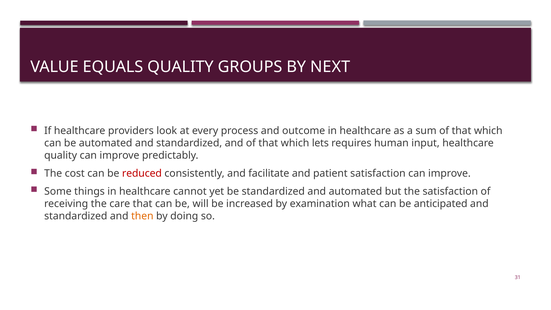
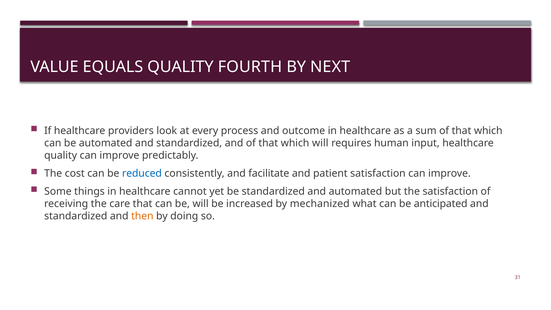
GROUPS: GROUPS -> FOURTH (250, 67)
which lets: lets -> will (320, 143)
reduced colour: red -> blue (142, 173)
examination: examination -> mechanized (320, 204)
